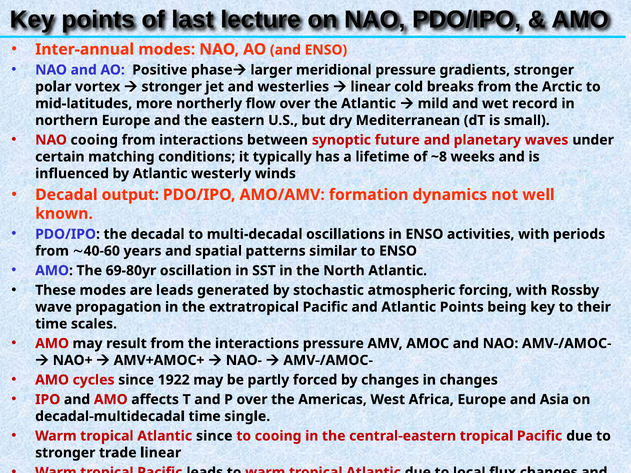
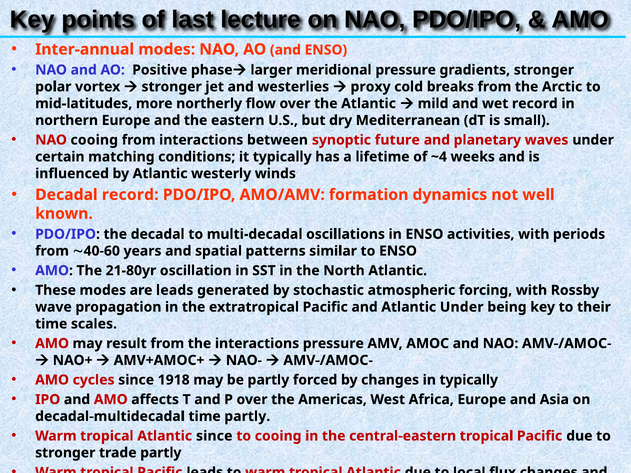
linear: linear -> proxy (371, 87)
~8: ~8 -> ~4 (439, 157)
Decadal output: output -> record (130, 195)
69-80yr: 69-80yr -> 21-80yr (131, 271)
Atlantic Points: Points -> Under (462, 307)
1922: 1922 -> 1918 (174, 380)
in changes: changes -> typically (469, 380)
time single: single -> partly (247, 417)
trade linear: linear -> partly (161, 453)
